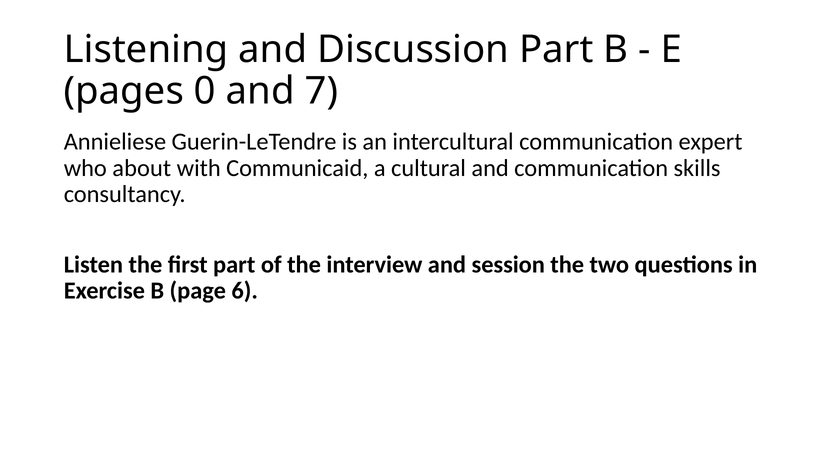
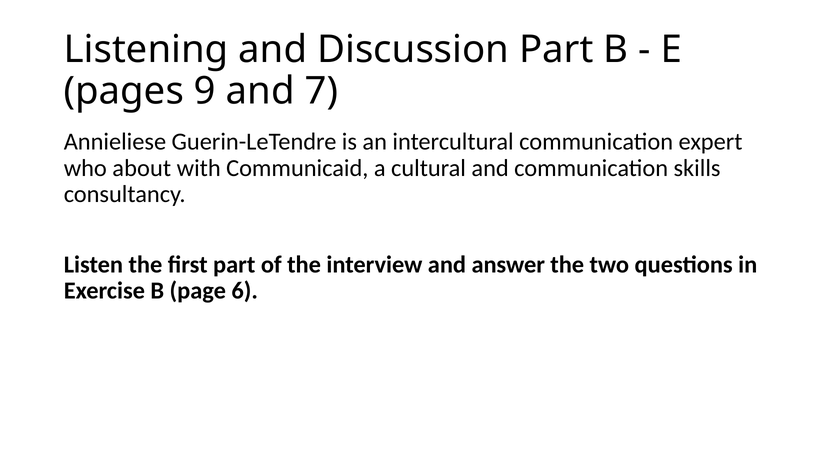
0: 0 -> 9 (205, 91)
session: session -> answer (508, 264)
